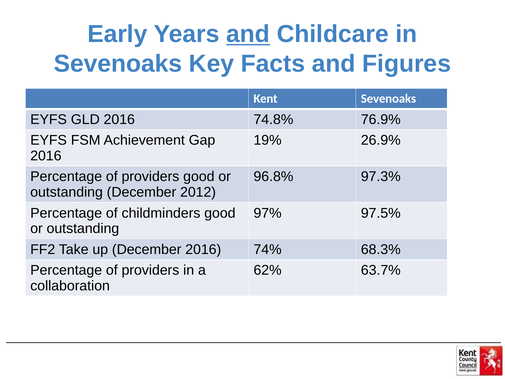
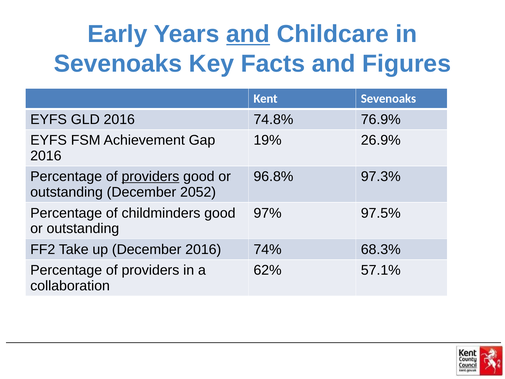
providers underline: none -> present (150, 177)
2012: 2012 -> 2052 (198, 192)
63.7%: 63.7% -> 57.1% (381, 270)
